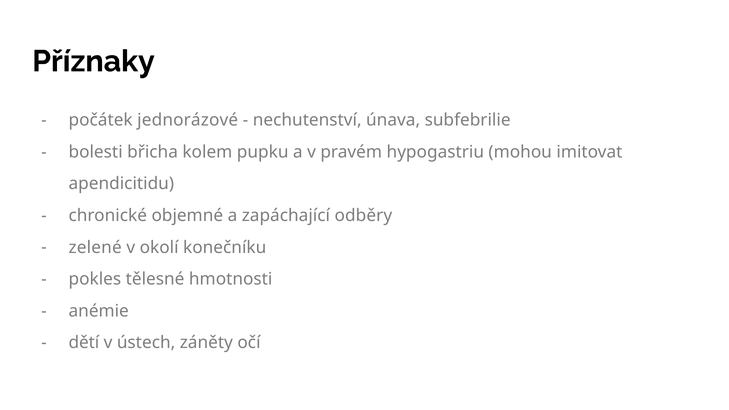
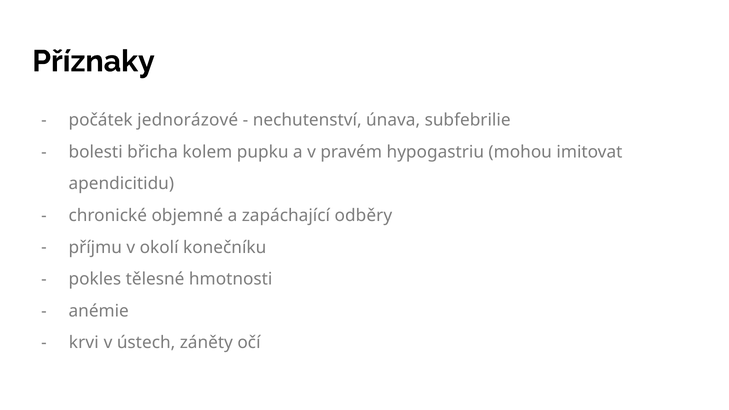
zelené: zelené -> příjmu (95, 247)
dětí: dětí -> krvi (84, 343)
